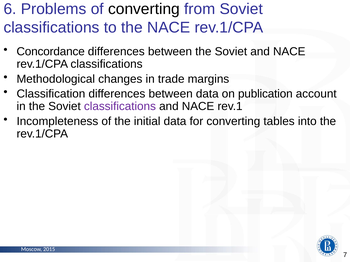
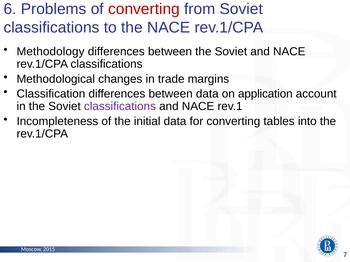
converting colour: black -> red (144, 9)
Concordance: Concordance -> Methodology (51, 52)
publication: publication -> application (265, 94)
